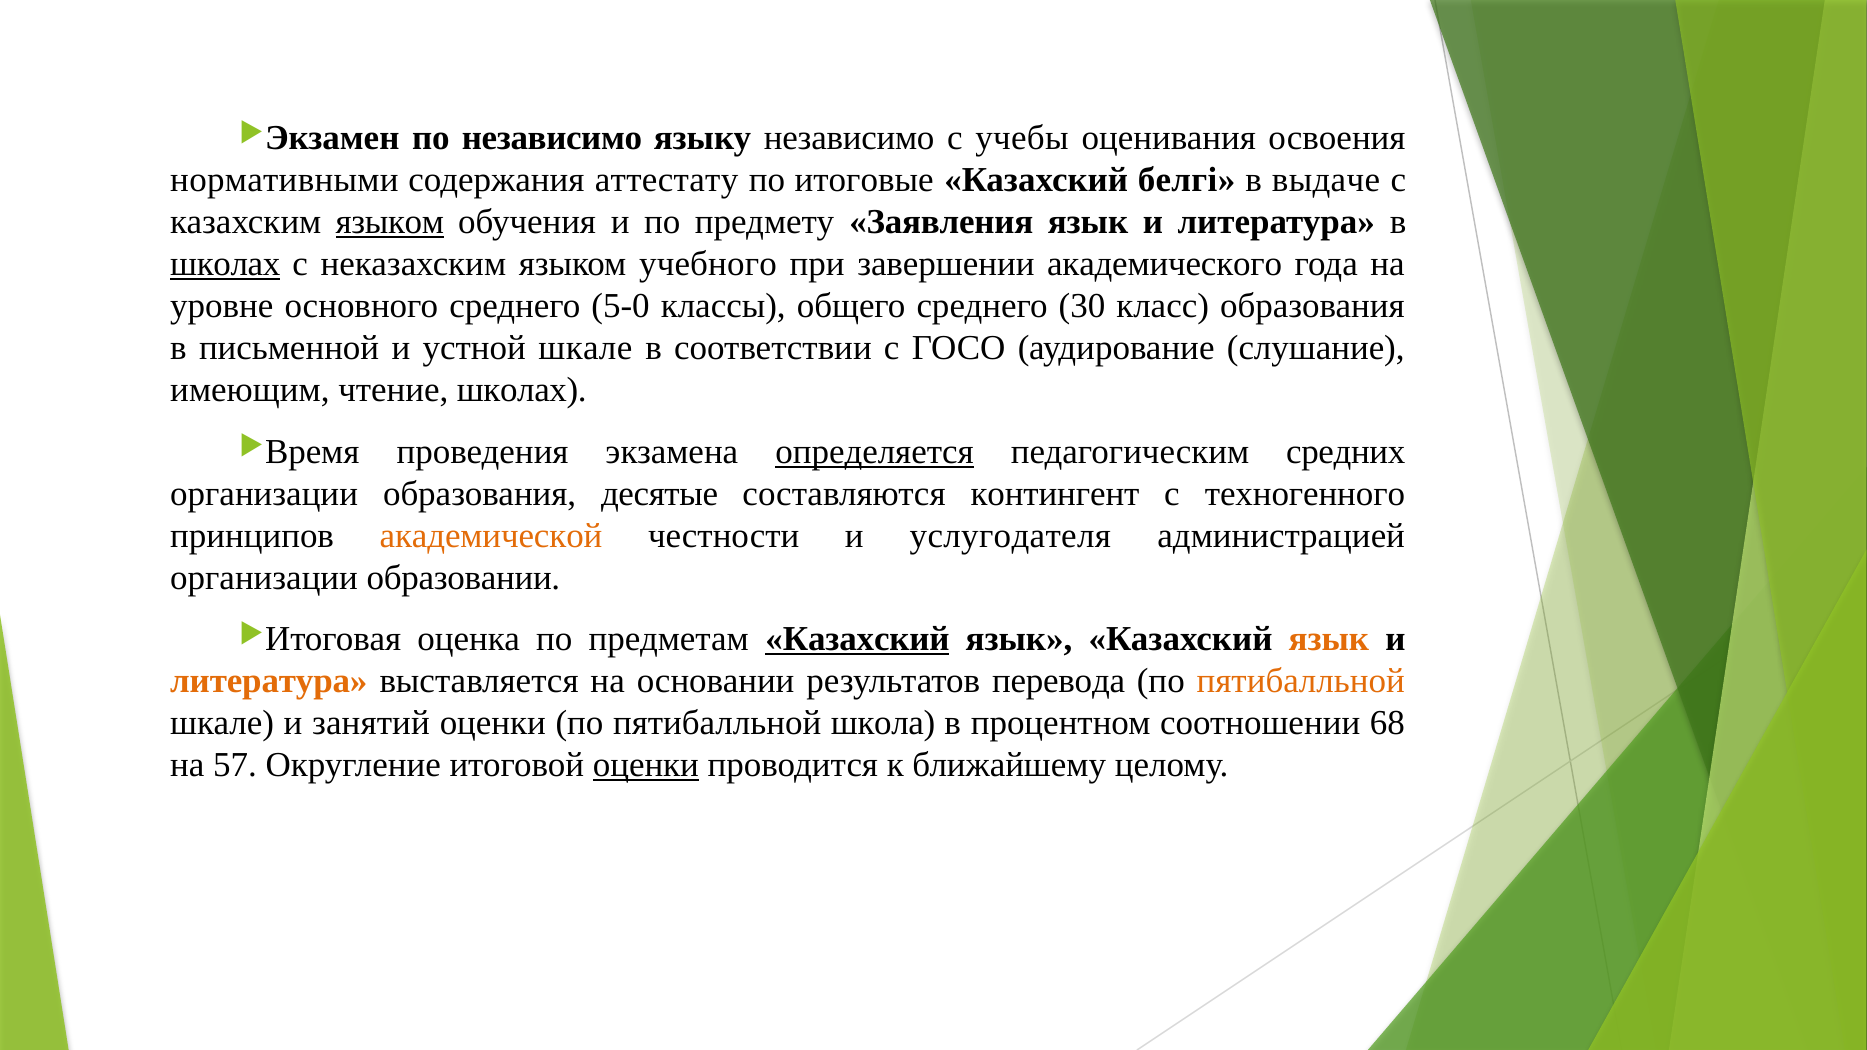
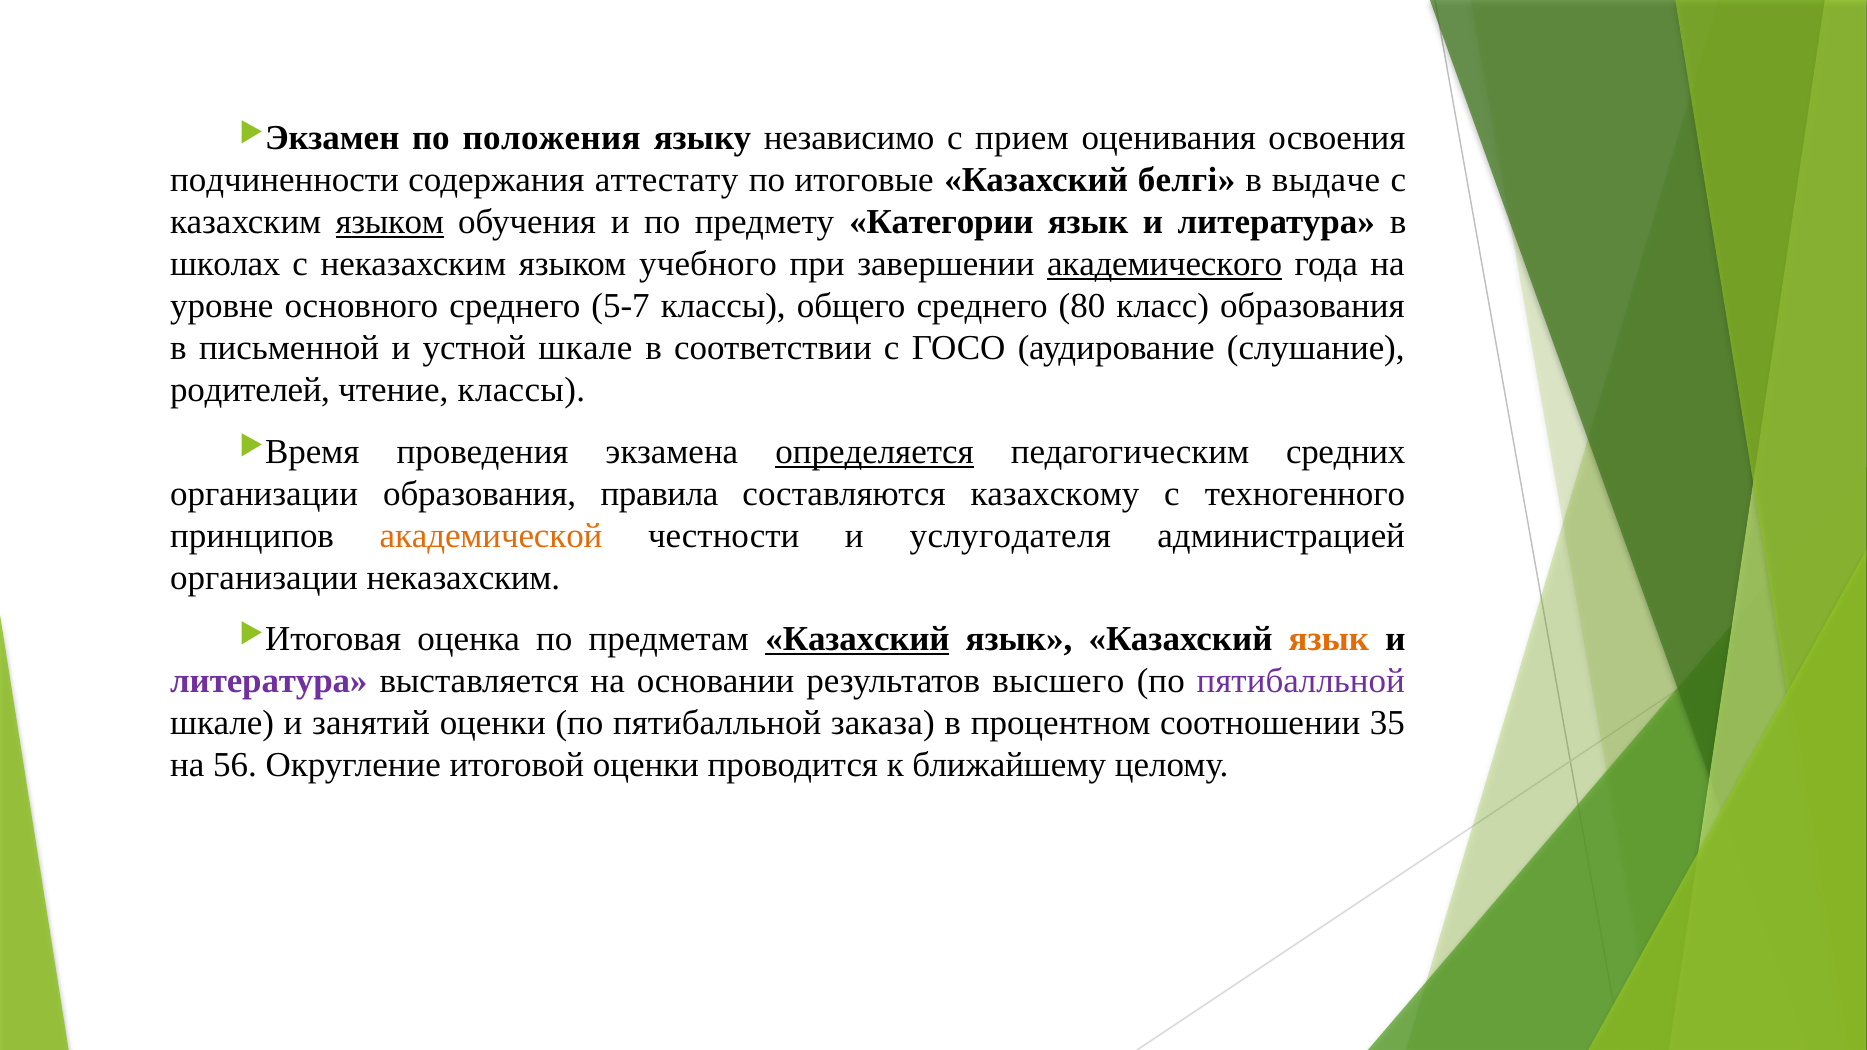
по независимо: независимо -> положения (552, 138)
учебы: учебы -> прием (1022, 138)
нормативными: нормативными -> подчиненности (285, 180)
Заявления: Заявления -> Категории (941, 222)
школах underline: present -> none (225, 264)
академического underline: none -> present (1165, 264)
5-0: 5-0 -> 5-7 (621, 306)
30: 30 -> 80 (1082, 306)
имеющим: имеющим -> родителей (250, 390)
чтение школах: школах -> классы (521, 390)
десятые: десятые -> правила (660, 494)
контингент: контингент -> казахскому (1055, 494)
организации образовании: образовании -> неказахским (463, 578)
литература colour: orange -> purple (269, 681)
перевода: перевода -> высшего (1058, 681)
пятибалльной colour: orange -> purple (1301, 681)
школа: школа -> заказа (883, 723)
68: 68 -> 35 (1387, 723)
57: 57 -> 56 (235, 765)
оценки underline: present -> none (646, 765)
